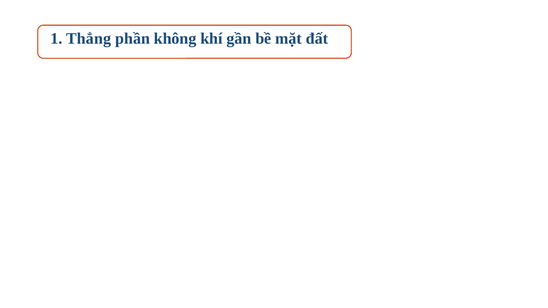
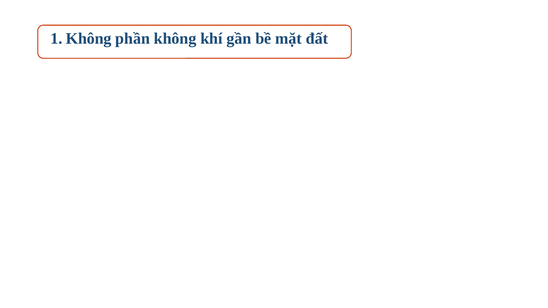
1 Thẳng: Thẳng -> Không (89, 39)
